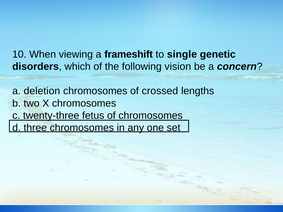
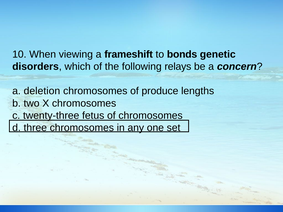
single: single -> bonds (182, 54)
vision: vision -> relays (178, 67)
crossed: crossed -> produce (160, 91)
